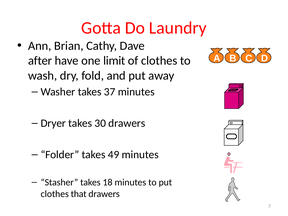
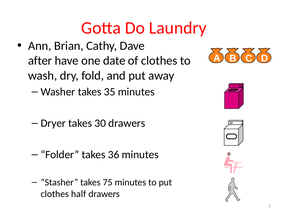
limit: limit -> date (114, 61)
37: 37 -> 35 (110, 92)
49: 49 -> 36 (114, 155)
18: 18 -> 75 (108, 182)
that: that -> half (79, 194)
